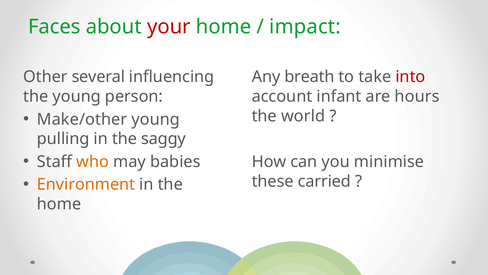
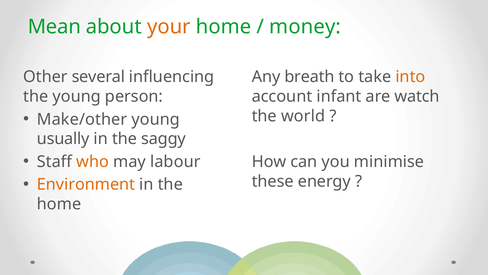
Faces: Faces -> Mean (54, 27)
your colour: red -> orange (169, 27)
impact: impact -> money (305, 27)
into colour: red -> orange (410, 77)
hours: hours -> watch (417, 96)
pulling: pulling -> usually (63, 139)
babies: babies -> labour (175, 161)
carried: carried -> energy (324, 181)
